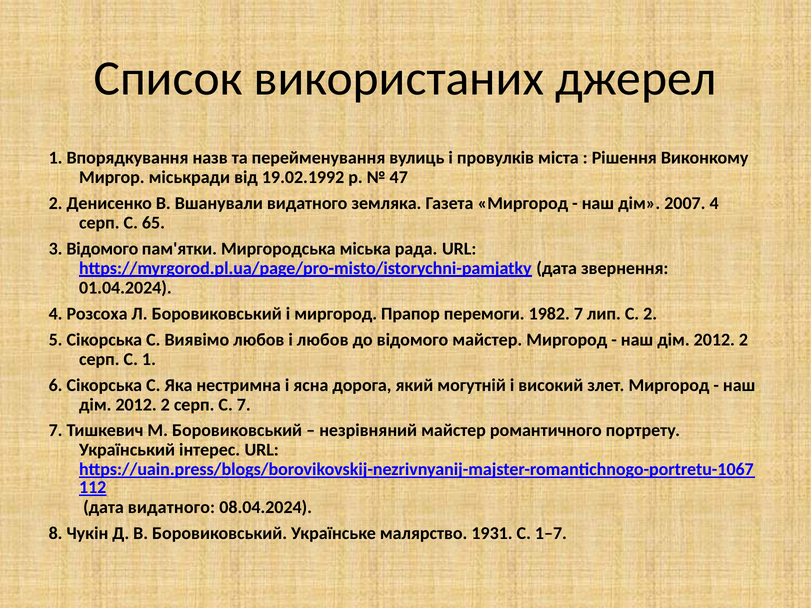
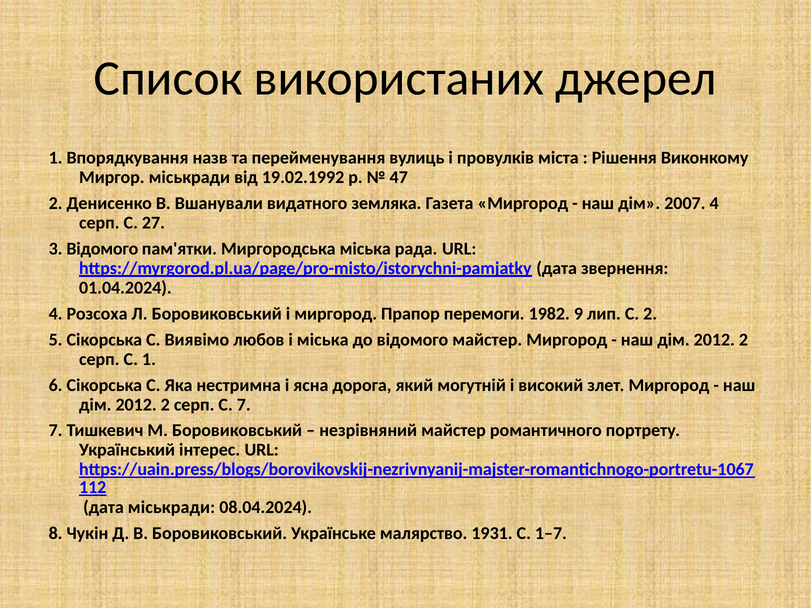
65: 65 -> 27 (153, 223)
1982 7: 7 -> 9 (578, 314)
і любов: любов -> міська (323, 340)
дата видатного: видатного -> міськради (172, 507)
